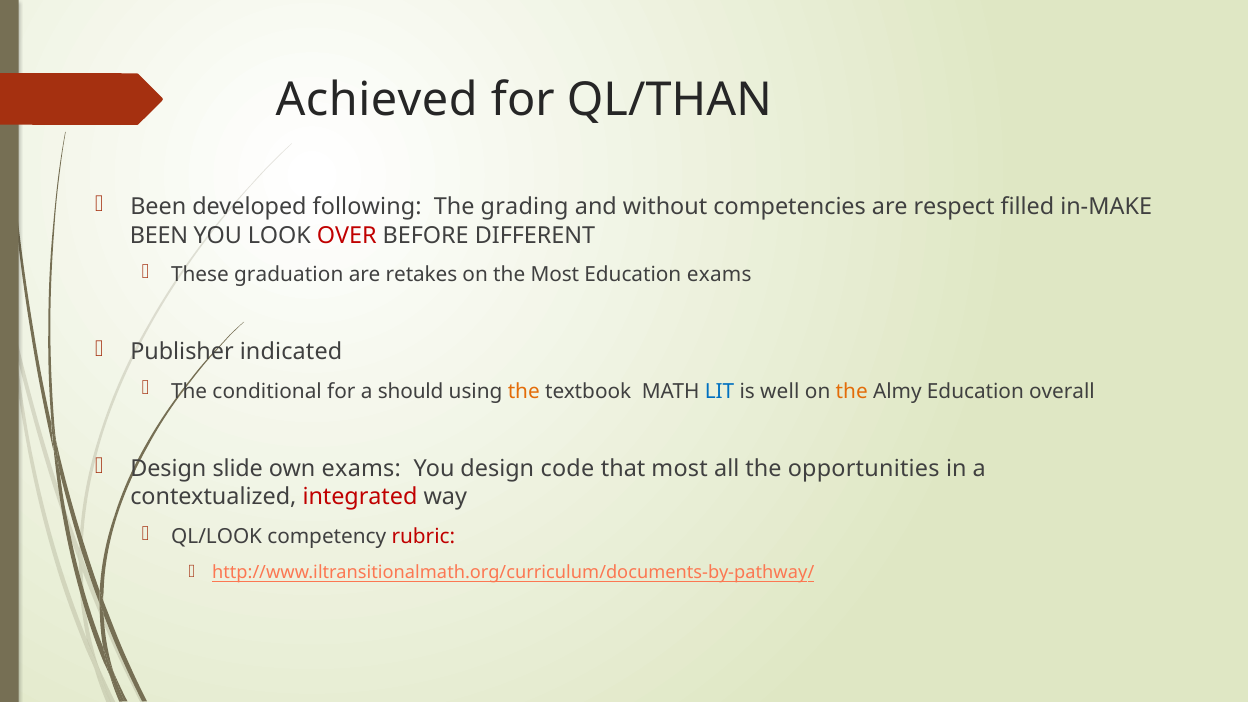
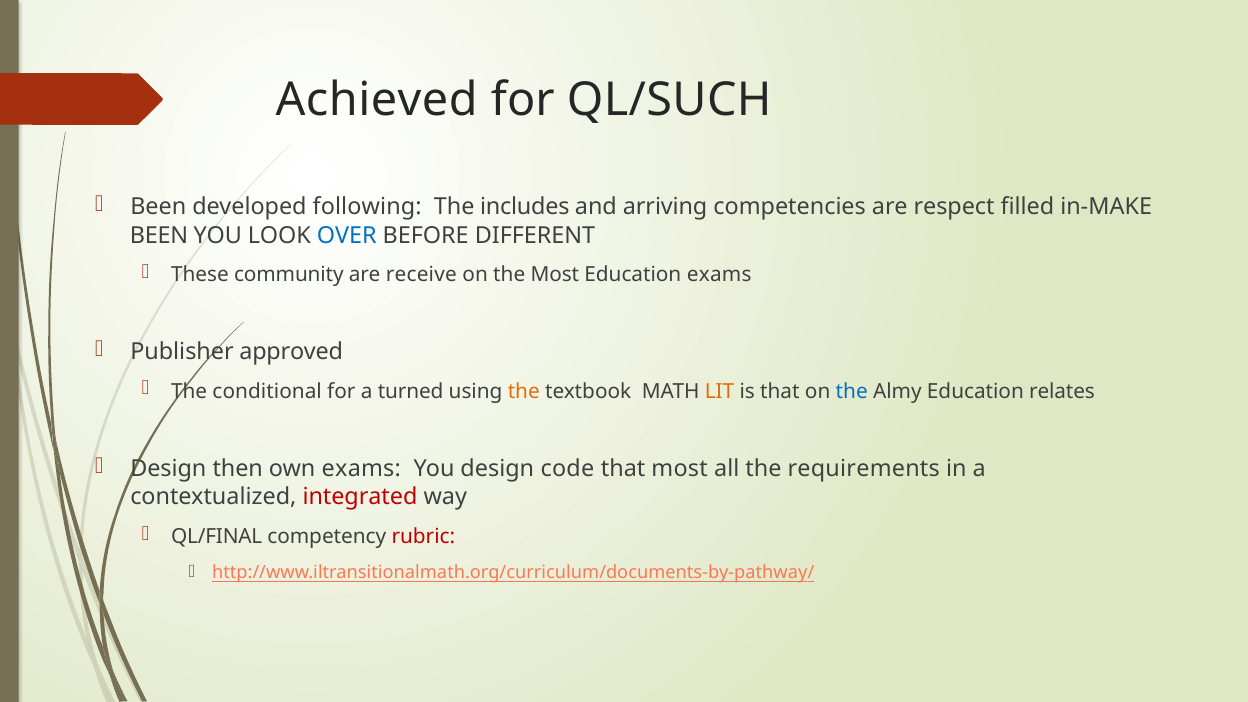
QL/THAN: QL/THAN -> QL/SUCH (669, 100)
grading: grading -> includes (525, 207)
without: without -> arriving (665, 207)
OVER colour: red -> blue (347, 235)
graduation: graduation -> community (289, 275)
retakes: retakes -> receive (421, 275)
indicated: indicated -> approved (291, 352)
should: should -> turned (411, 392)
LIT colour: blue -> orange (720, 392)
is well: well -> that (780, 392)
the colour: orange -> blue (852, 392)
overall: overall -> relates (1062, 392)
slide: slide -> then (238, 469)
opportunities: opportunities -> requirements (864, 469)
QL/LOOK: QL/LOOK -> QL/FINAL (217, 537)
